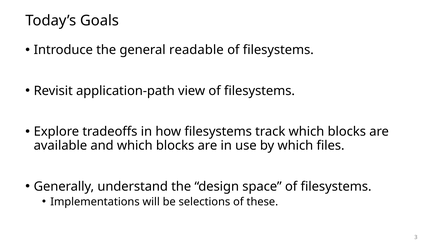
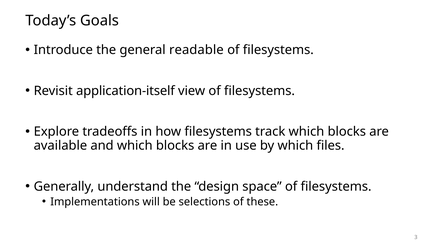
application-path: application-path -> application-itself (125, 91)
